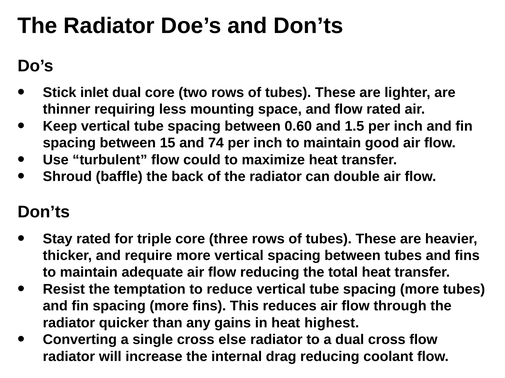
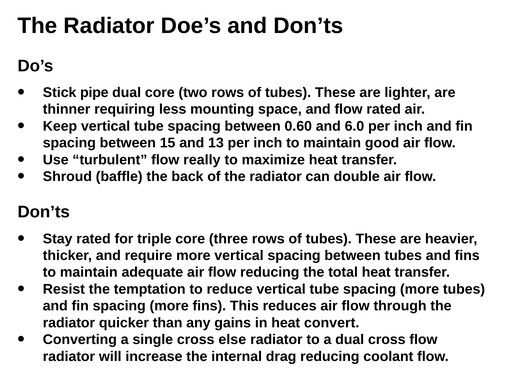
inlet: inlet -> pipe (94, 93)
1.5: 1.5 -> 6.0 (354, 126)
74: 74 -> 13 (216, 143)
could: could -> really (202, 160)
highest: highest -> convert (332, 323)
